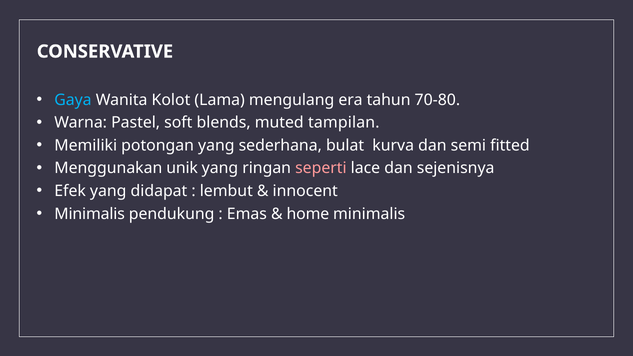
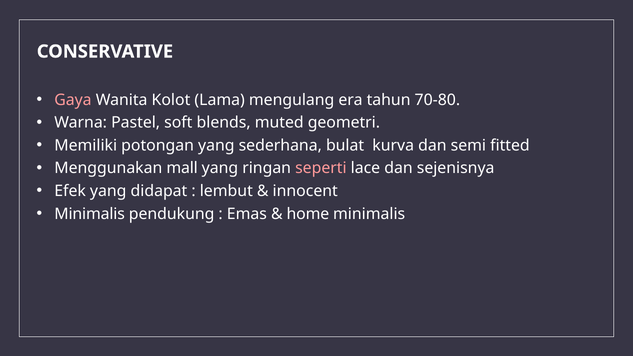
Gaya colour: light blue -> pink (73, 100)
tampilan: tampilan -> geometri (344, 123)
unik: unik -> mall (182, 168)
